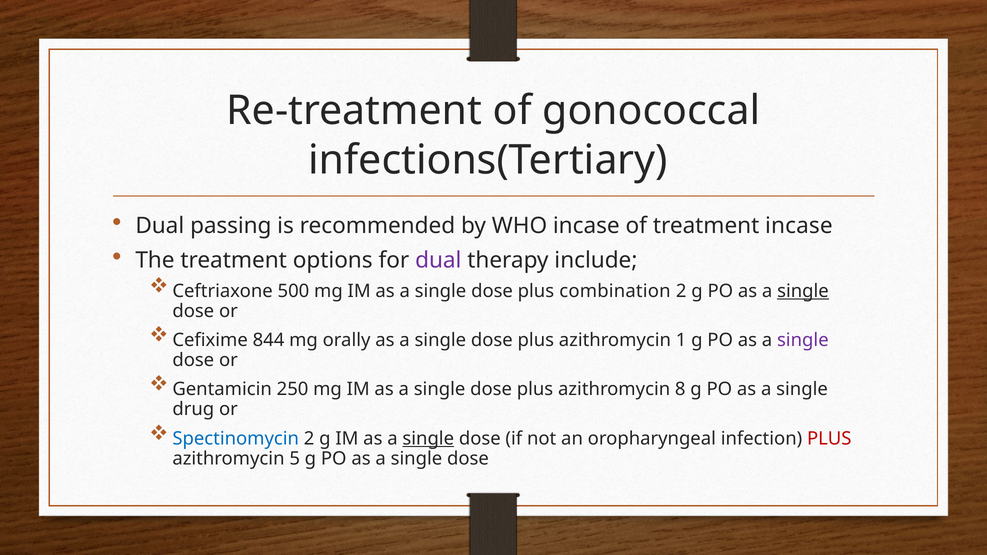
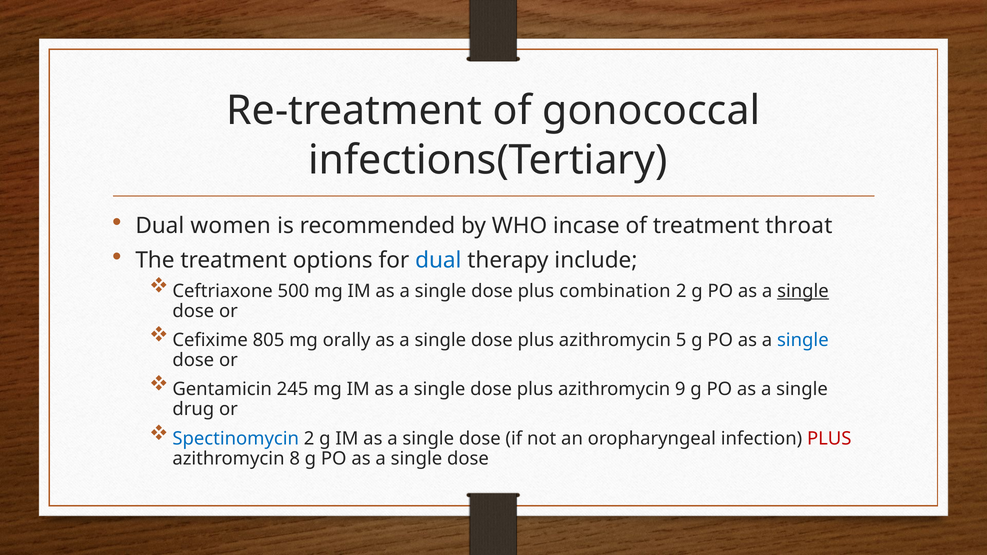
passing: passing -> women (231, 226)
treatment incase: incase -> throat (799, 226)
dual colour: purple -> blue (438, 260)
844: 844 -> 805 (269, 340)
1: 1 -> 5 (681, 340)
single colour: purple -> blue (803, 340)
250: 250 -> 245 (293, 390)
8: 8 -> 9 (680, 390)
single underline: present -> none (428, 439)
5: 5 -> 8 (295, 459)
